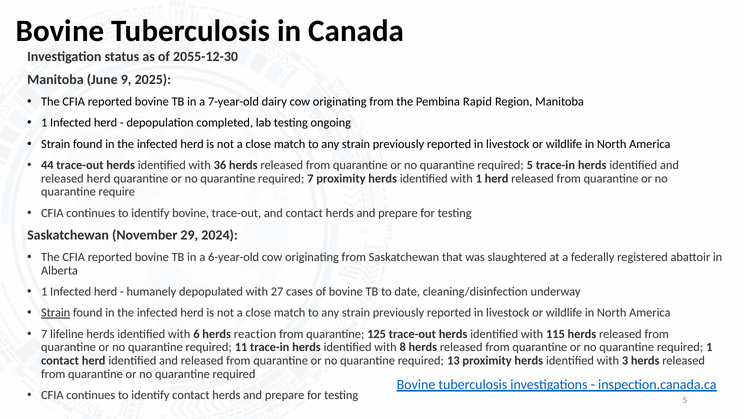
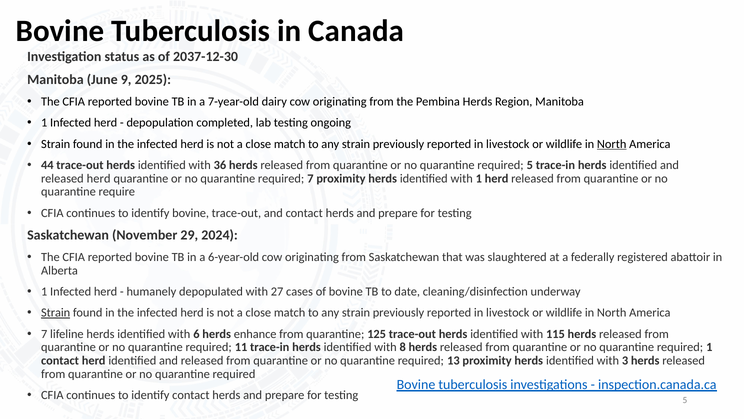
2055-12-30: 2055-12-30 -> 2037-12-30 (206, 57)
Pembina Rapid: Rapid -> Herds (477, 102)
North underline: none -> present (612, 144)
reaction: reaction -> enhance (255, 334)
